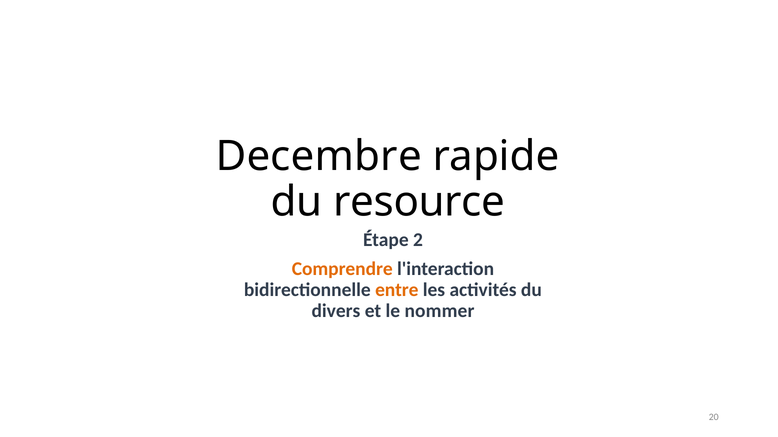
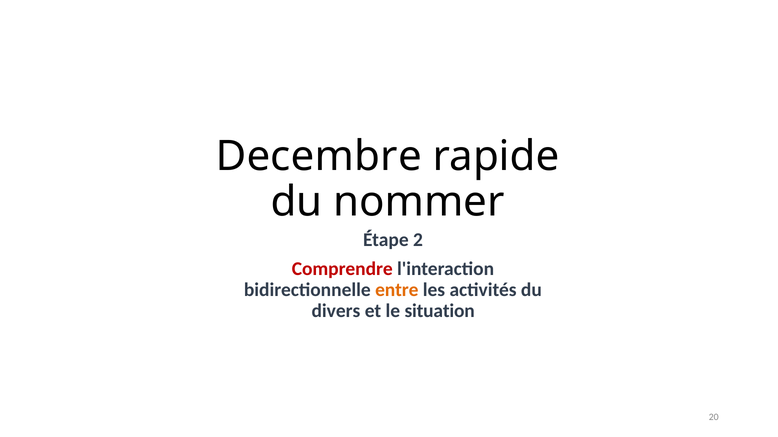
resource: resource -> nommer (419, 202)
Comprendre colour: orange -> red (342, 269)
nommer: nommer -> situation (440, 311)
